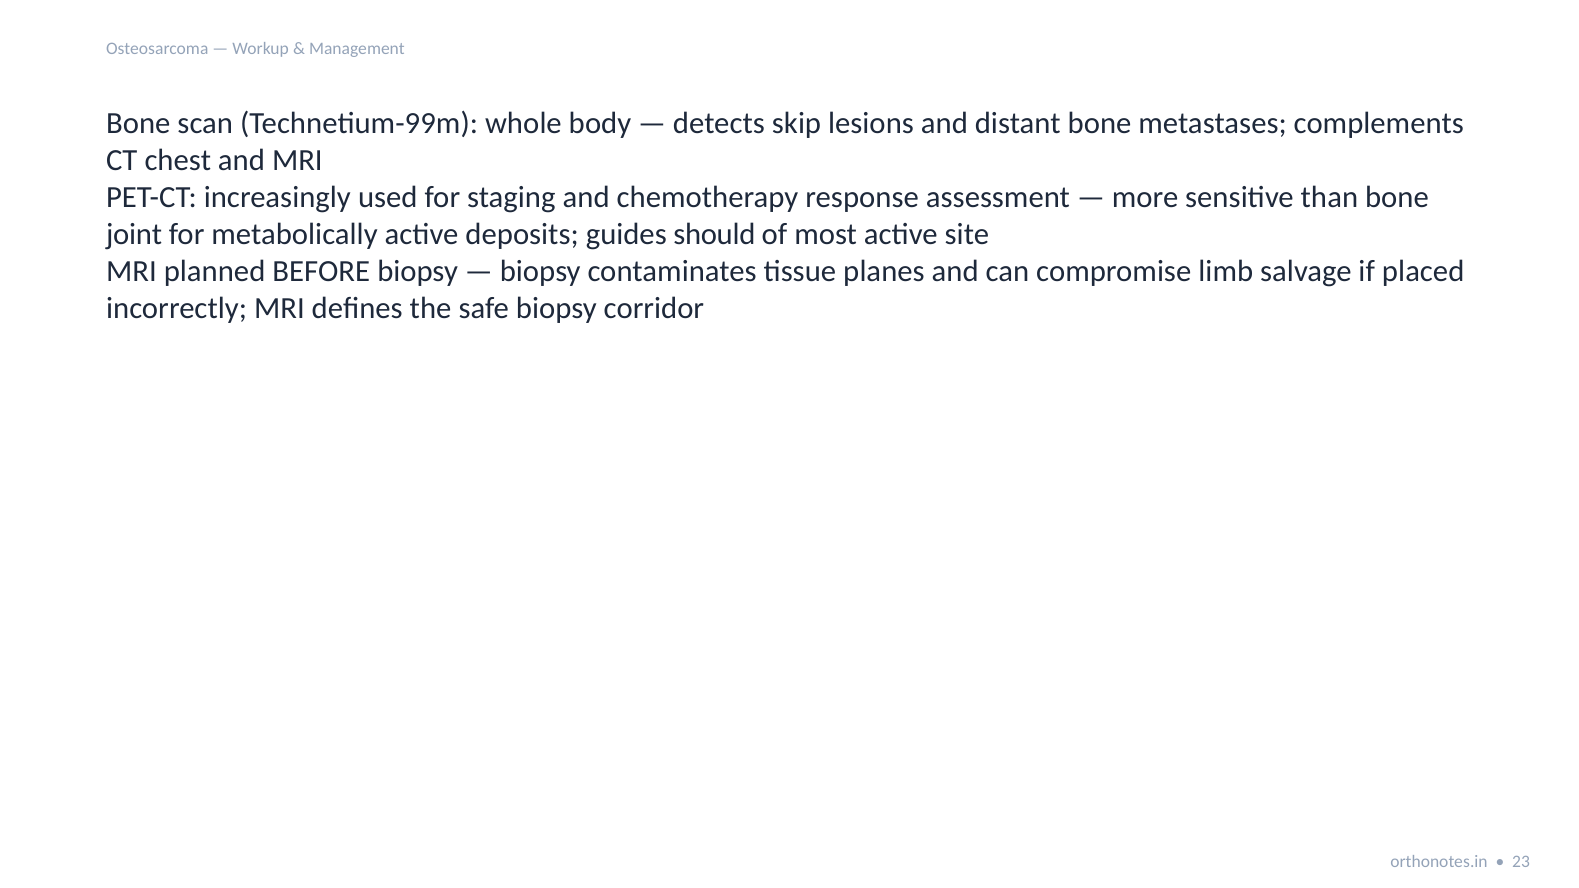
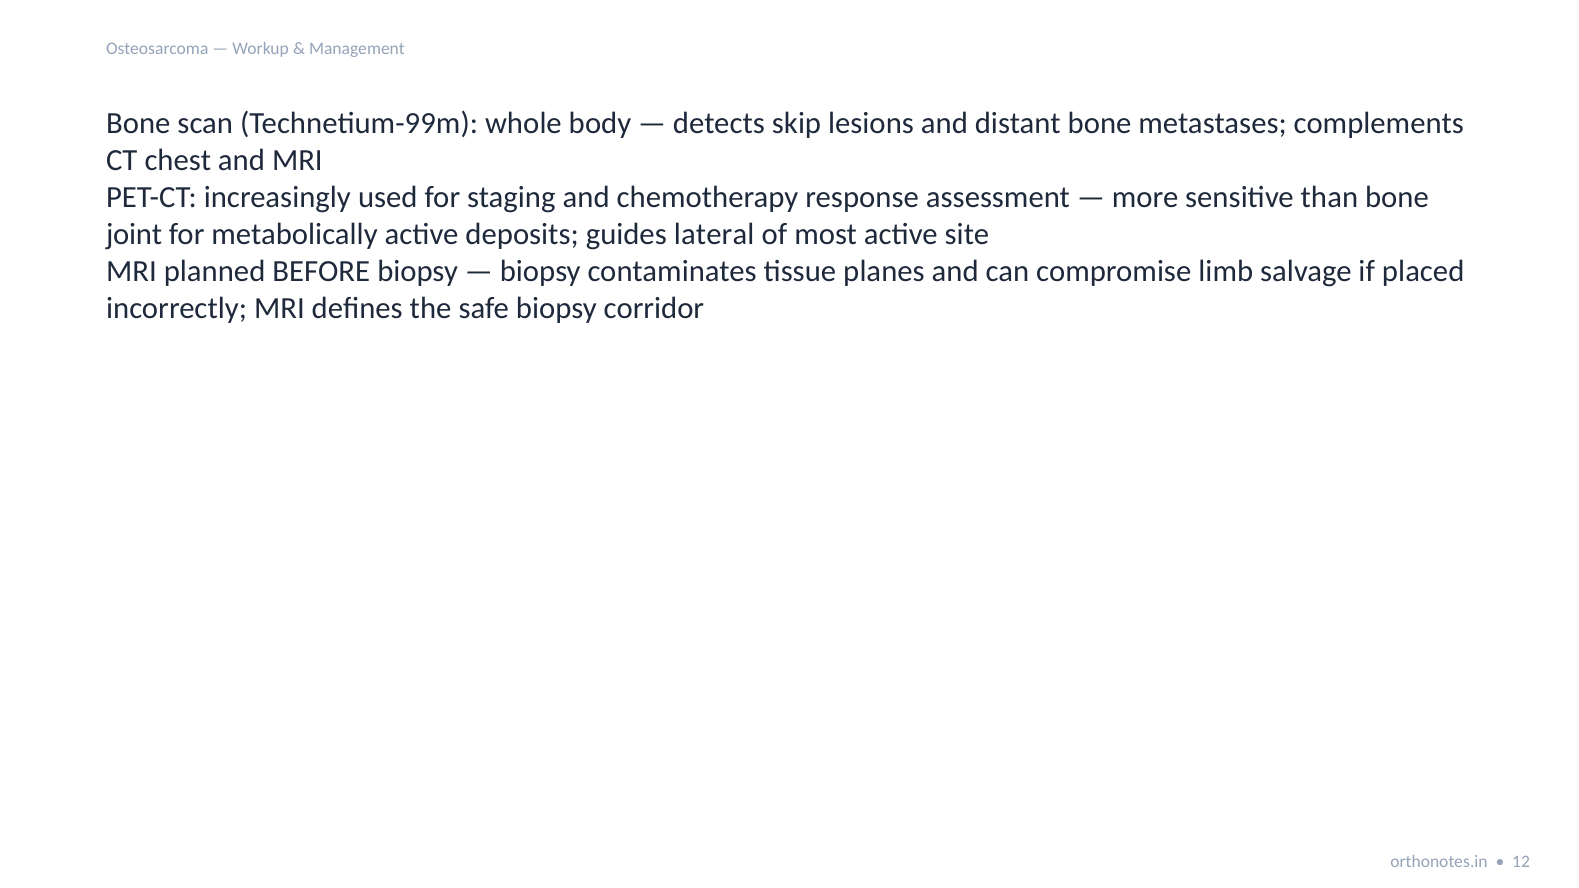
should: should -> lateral (714, 234)
23: 23 -> 12 (1521, 862)
